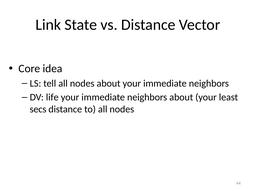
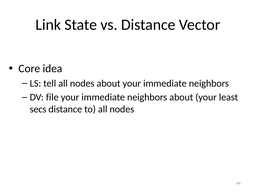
life: life -> file (52, 97)
